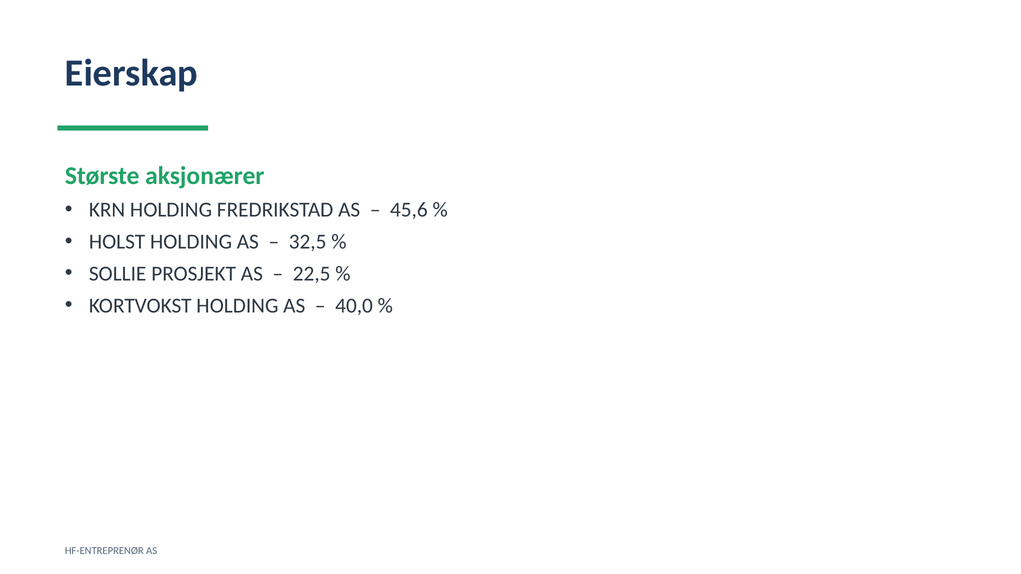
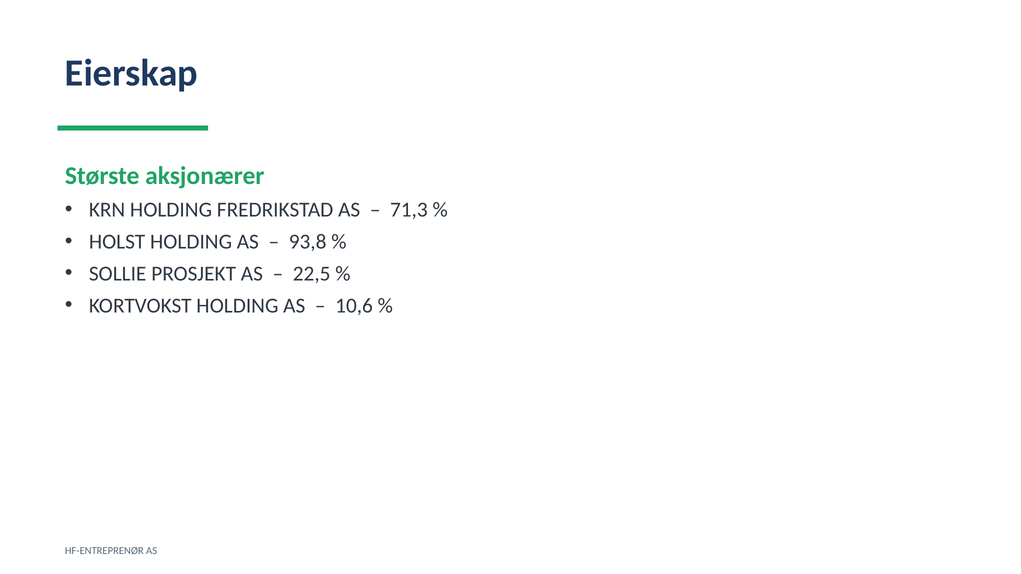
45,6: 45,6 -> 71,3 (409, 210)
32,5: 32,5 -> 93,8 (308, 242)
40,0: 40,0 -> 10,6 (354, 306)
